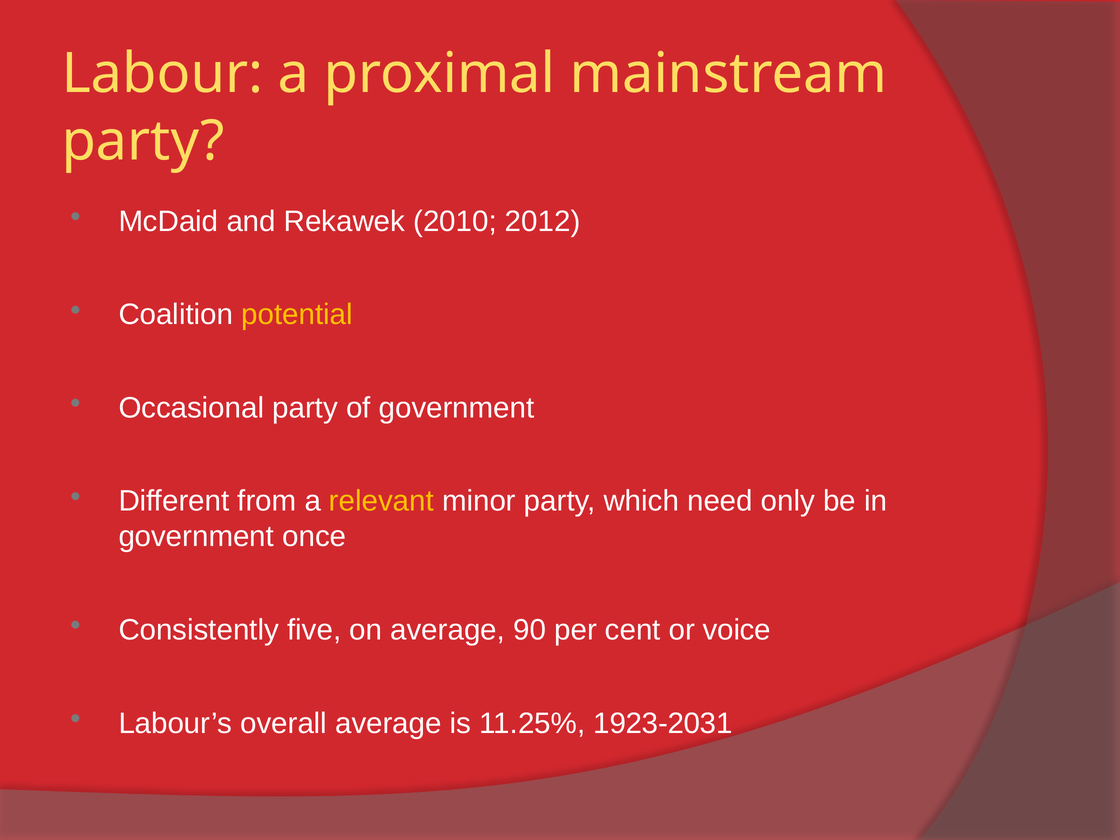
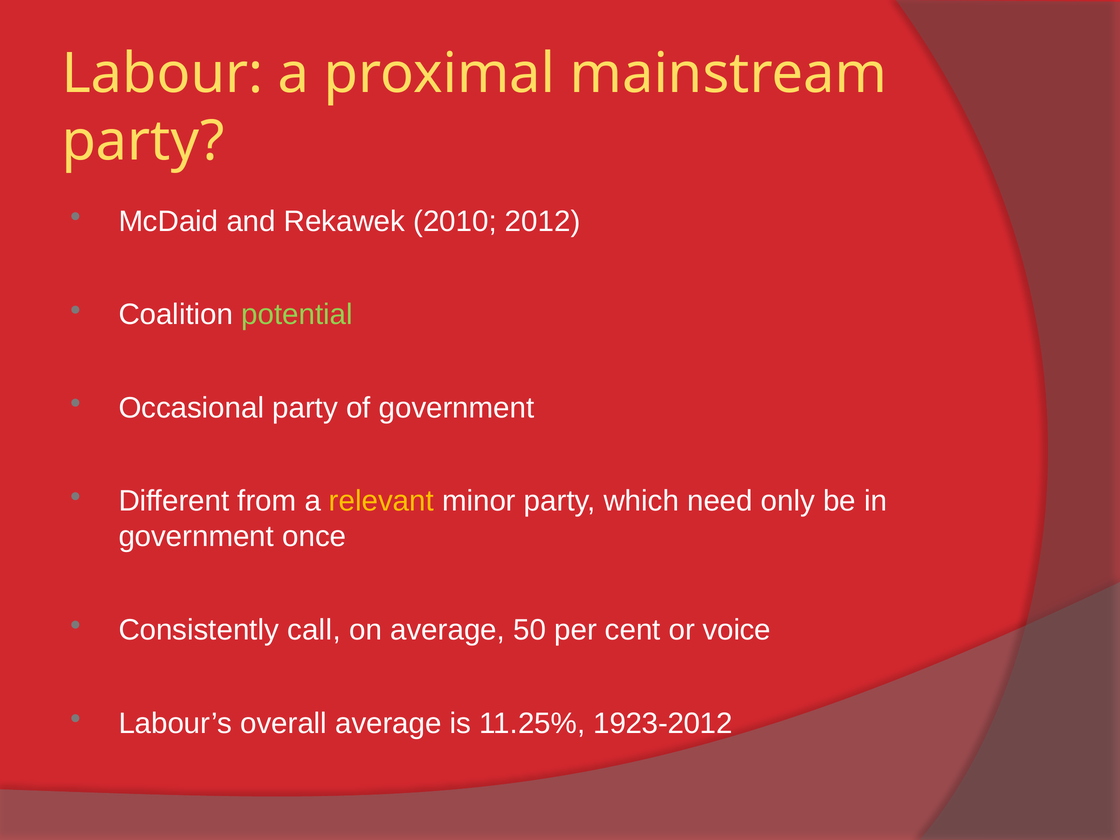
potential colour: yellow -> light green (297, 315)
five: five -> call (314, 630)
90: 90 -> 50 (530, 630)
1923-2031: 1923-2031 -> 1923-2012 (663, 723)
